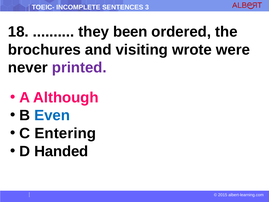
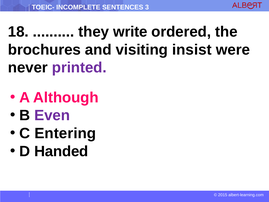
been: been -> write (130, 32)
wrote: wrote -> insist (192, 50)
Even colour: blue -> purple (52, 115)
